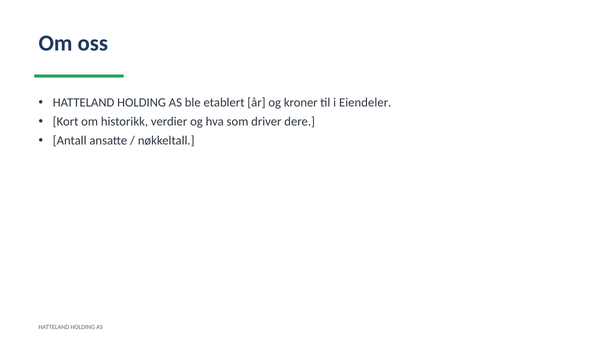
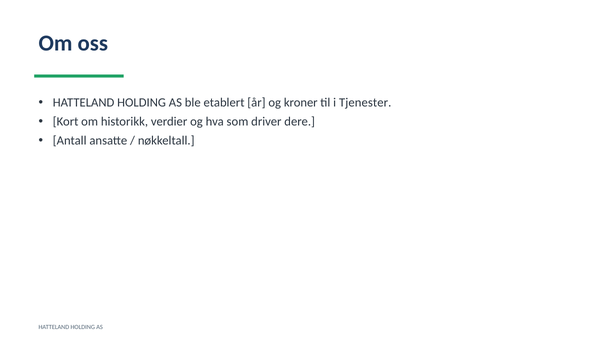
Eiendeler: Eiendeler -> Tjenester (365, 103)
